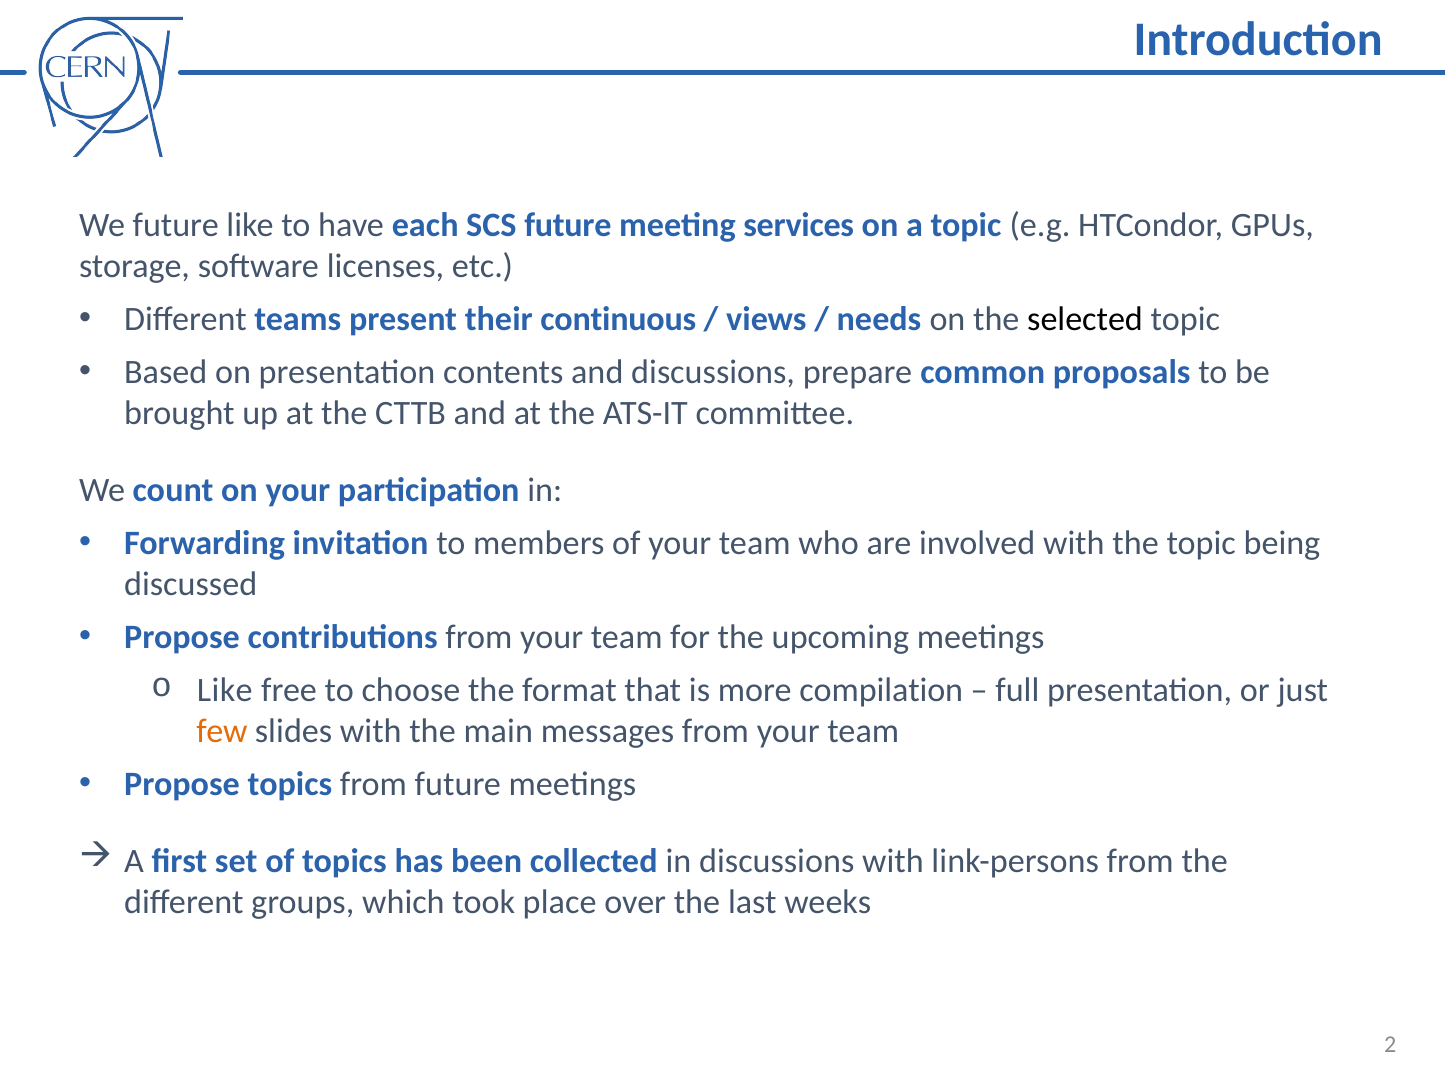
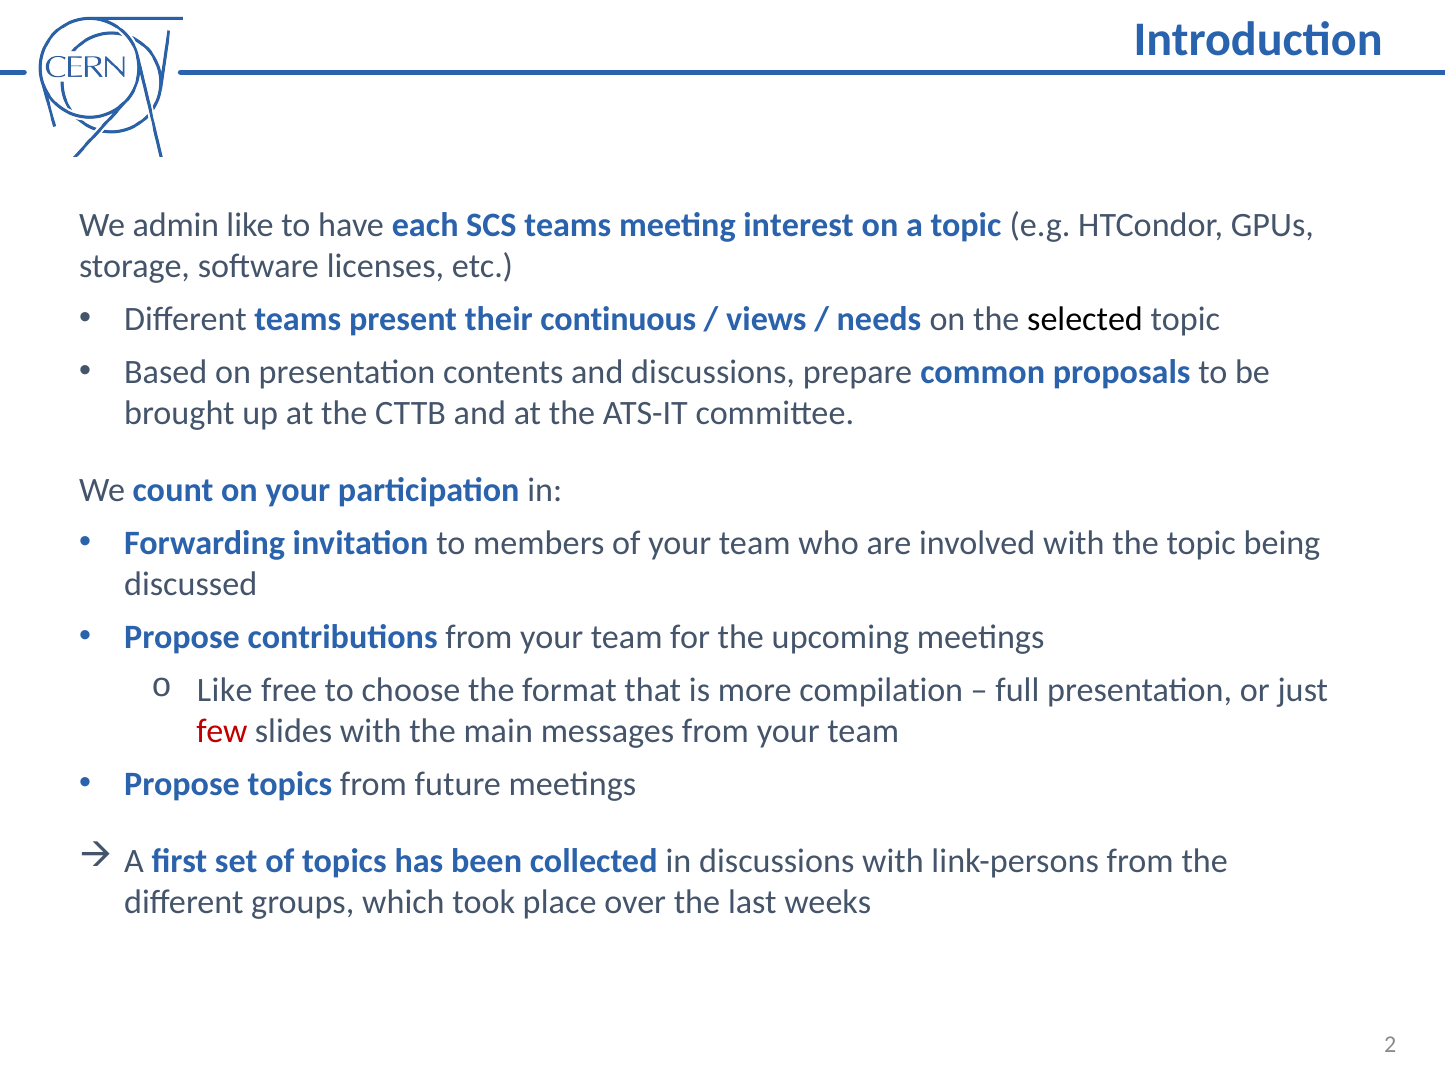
We future: future -> admin (176, 225)
SCS future: future -> teams (568, 225)
services: services -> interest (799, 225)
few colour: orange -> red (222, 731)
